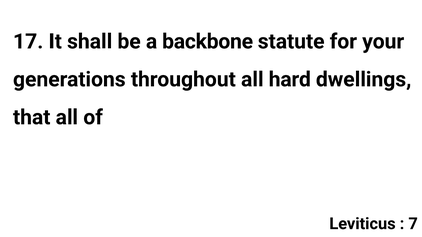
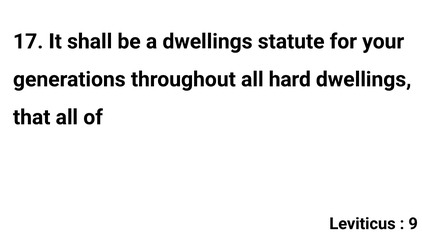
a backbone: backbone -> dwellings (208, 42)
7: 7 -> 9 (413, 224)
